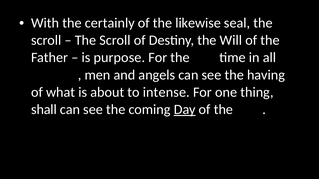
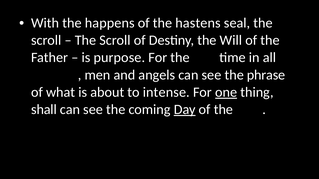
certainly: certainly -> happens (110, 23)
likewise: likewise -> hastens (198, 23)
having: having -> phrase (266, 75)
one underline: none -> present (226, 92)
